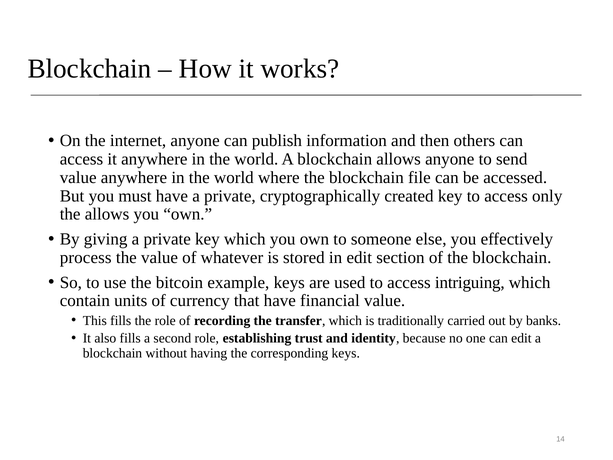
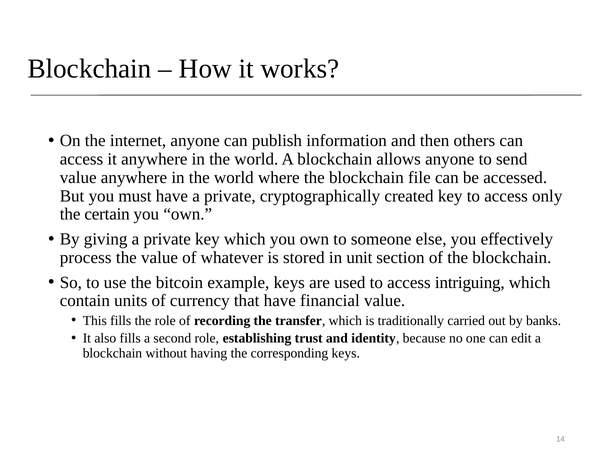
the allows: allows -> certain (107, 214)
in edit: edit -> unit (359, 257)
